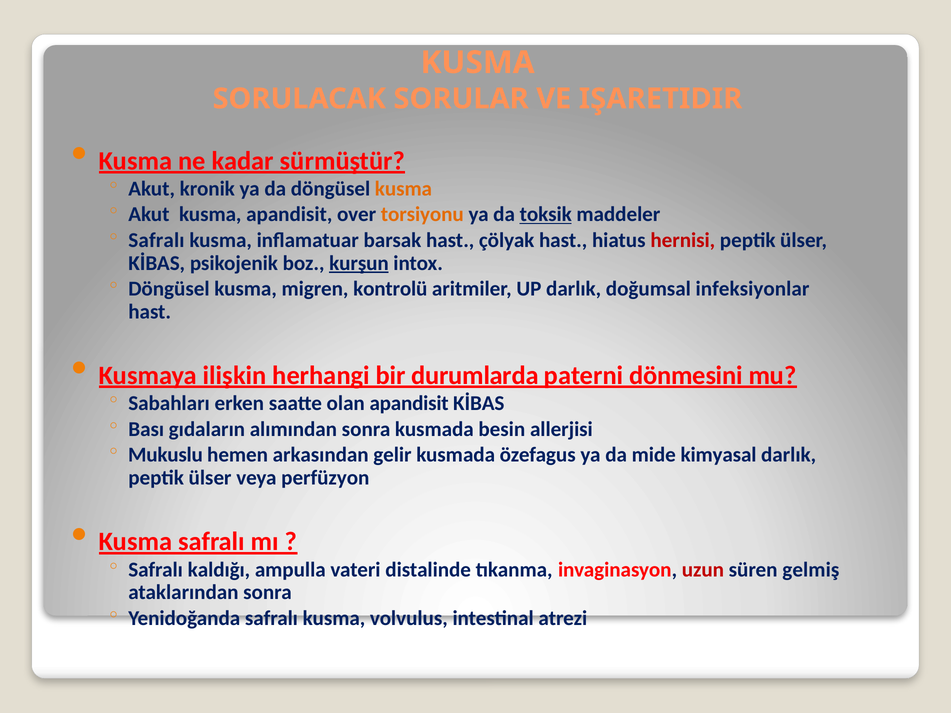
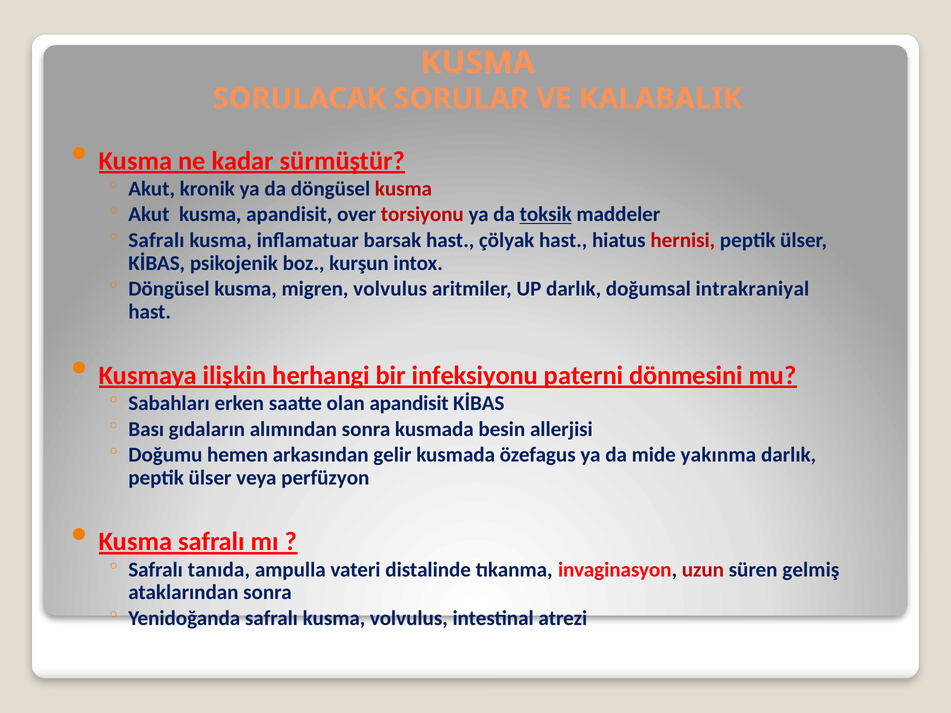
IŞARETIDIR: IŞARETIDIR -> KALABALIK (661, 99)
kusma colour: orange -> red (403, 189)
torsiyonu colour: orange -> red (422, 215)
kurşun underline: present -> none (359, 263)
migren kontrolü: kontrolü -> volvulus (390, 289)
infeksiyonlar: infeksiyonlar -> intrakraniyal (752, 289)
durumlarda: durumlarda -> infeksiyonu (475, 376)
Mukuslu: Mukuslu -> Doğumu (165, 455)
kimyasal: kimyasal -> yakınma (718, 455)
kaldığı: kaldığı -> tanıda (219, 570)
